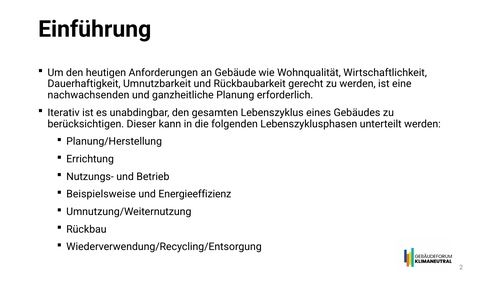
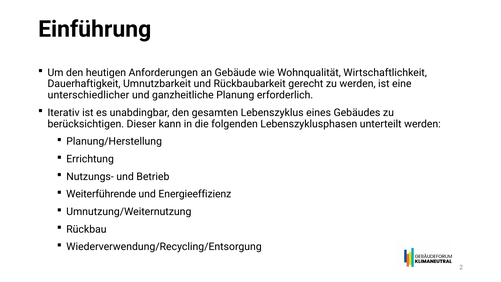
nachwachsenden: nachwachsenden -> unterschiedlicher (88, 95)
Beispielsweise: Beispielsweise -> Weiterführende (101, 194)
